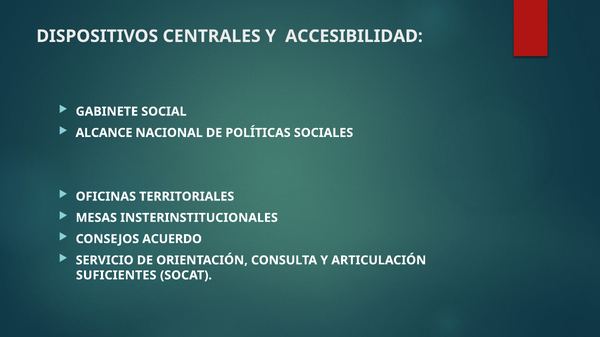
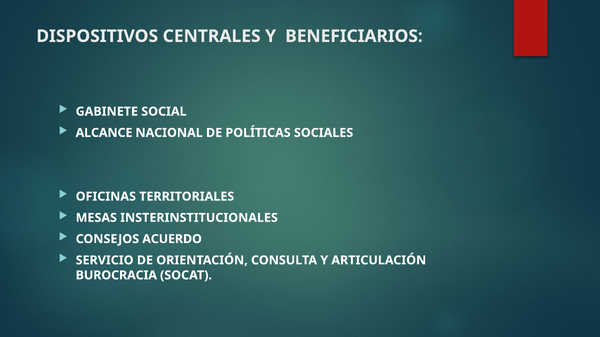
ACCESIBILIDAD: ACCESIBILIDAD -> BENEFICIARIOS (354, 36)
SUFICIENTES: SUFICIENTES -> BUROCRACIA (116, 276)
